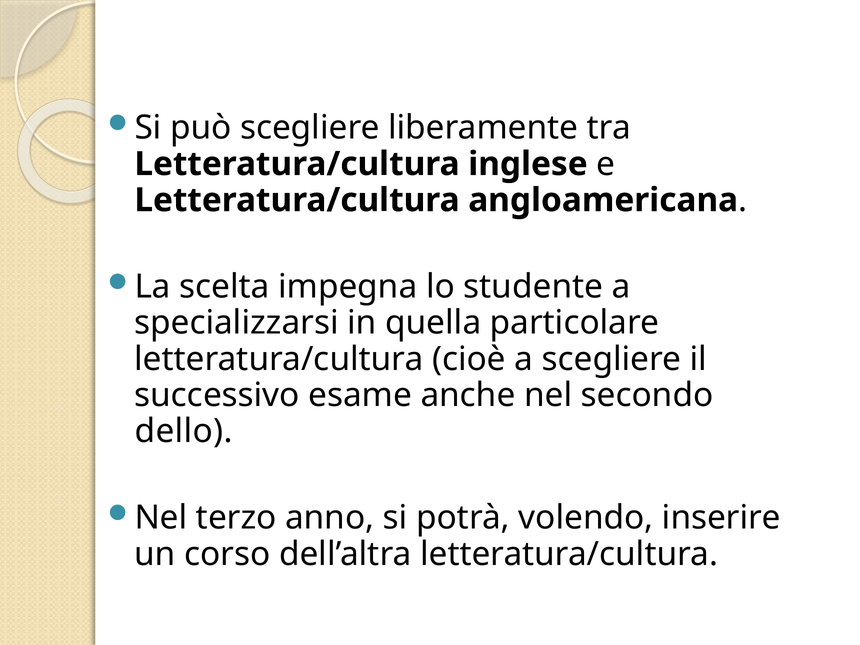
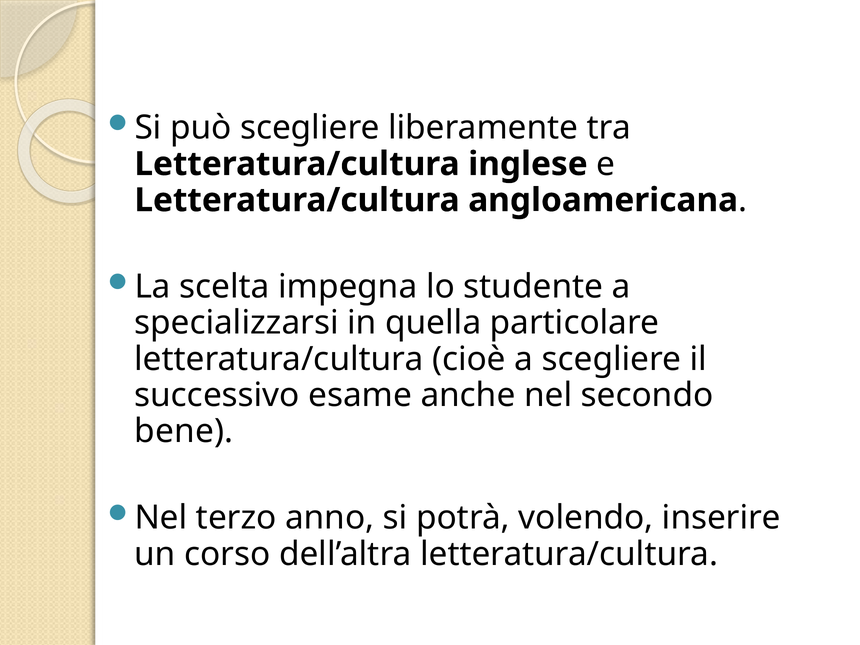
dello: dello -> bene (184, 431)
